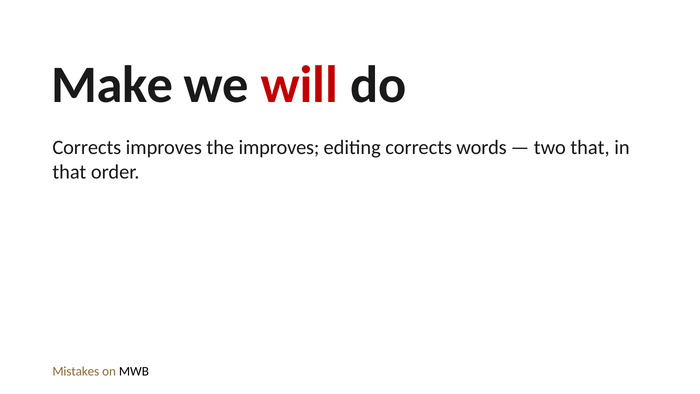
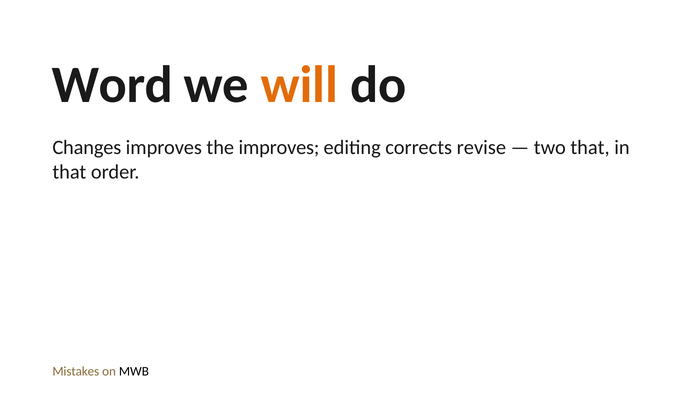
Make: Make -> Word (112, 85)
will colour: red -> orange (299, 85)
Corrects: Corrects -> Changes (87, 147)
words: words -> revise (481, 147)
